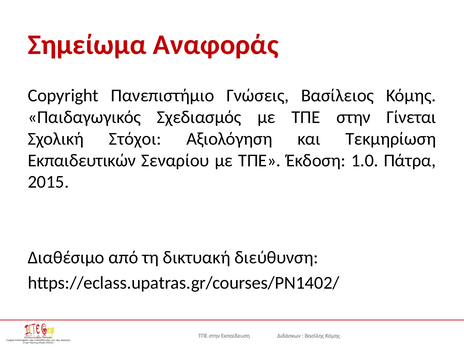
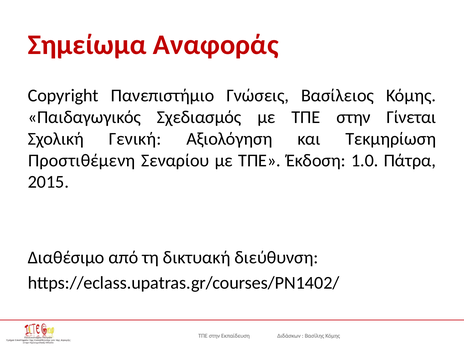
Στόχοι: Στόχοι -> Γενική (135, 139)
Εκπαιδευτικών: Εκπαιδευτικών -> Προστιθέμενη (82, 160)
